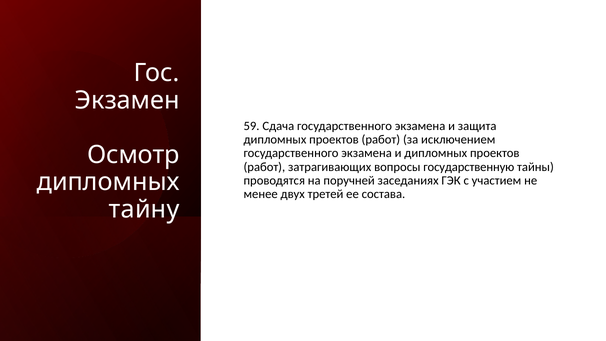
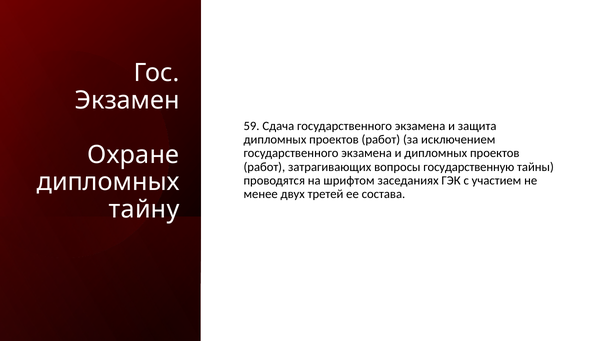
Осмотр: Осмотр -> Охране (133, 155)
поручней: поручней -> шрифтом (349, 181)
